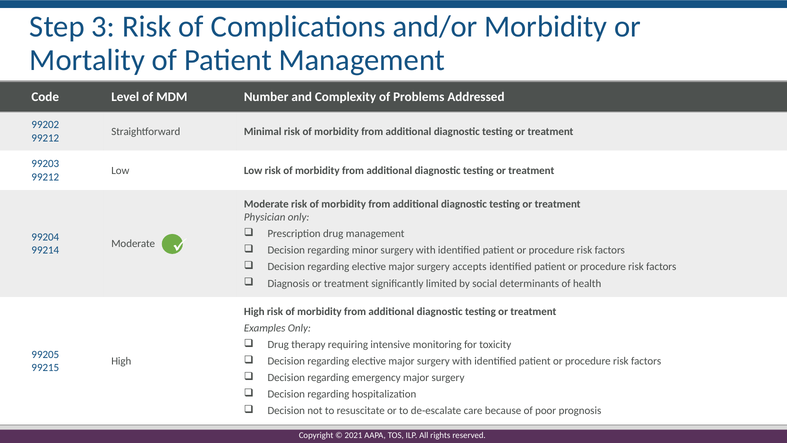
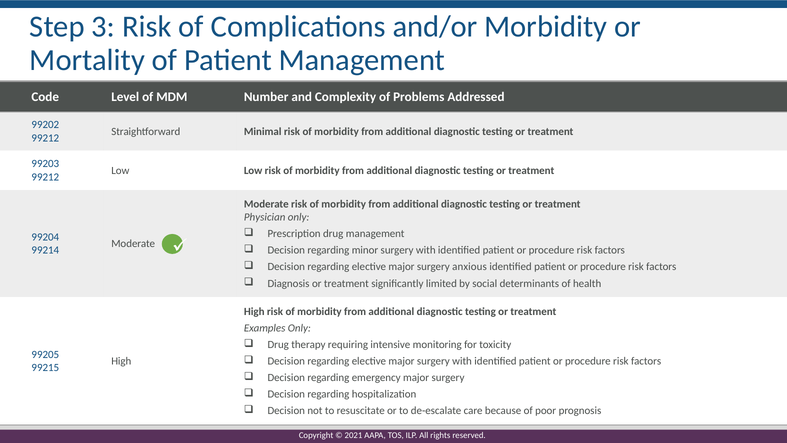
accepts: accepts -> anxious (470, 267)
